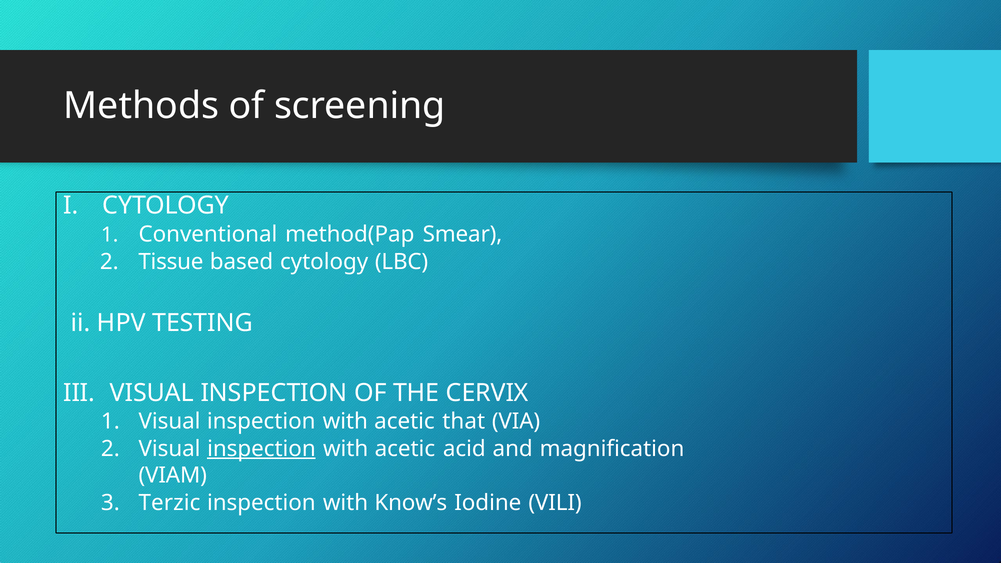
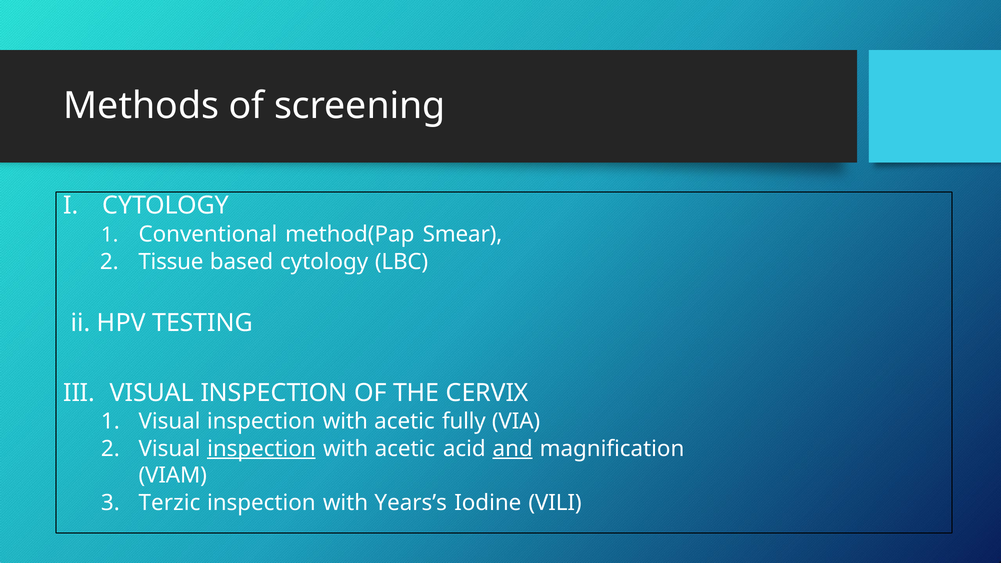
that: that -> fully (464, 421)
and underline: none -> present (513, 449)
Know’s: Know’s -> Years’s (411, 503)
